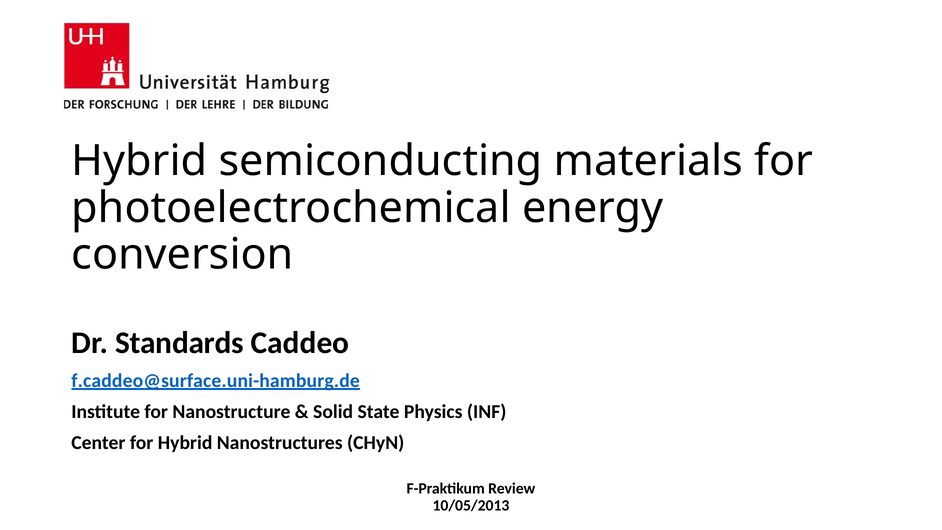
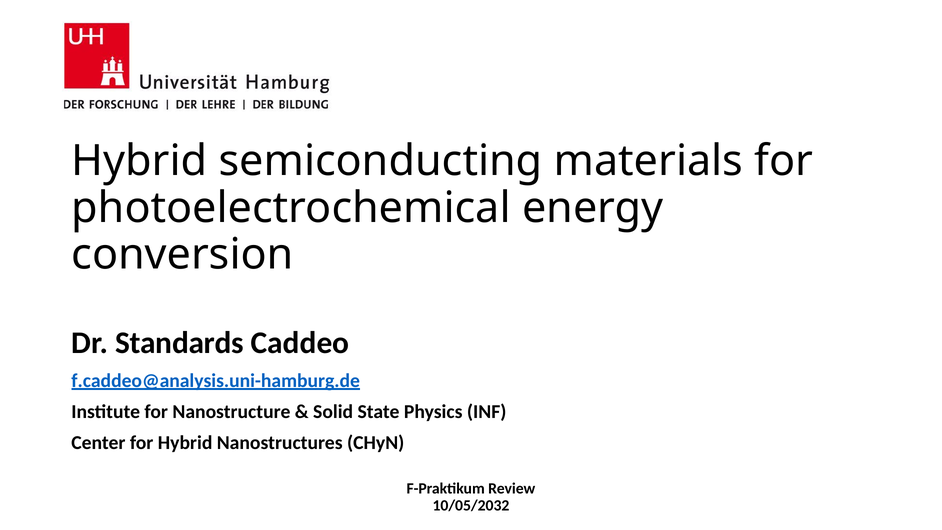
f.caddeo@surface.uni-hamburg.de: f.caddeo@surface.uni-hamburg.de -> f.caddeo@analysis.uni-hamburg.de (216, 381)
10/05/2013: 10/05/2013 -> 10/05/2032 (471, 505)
